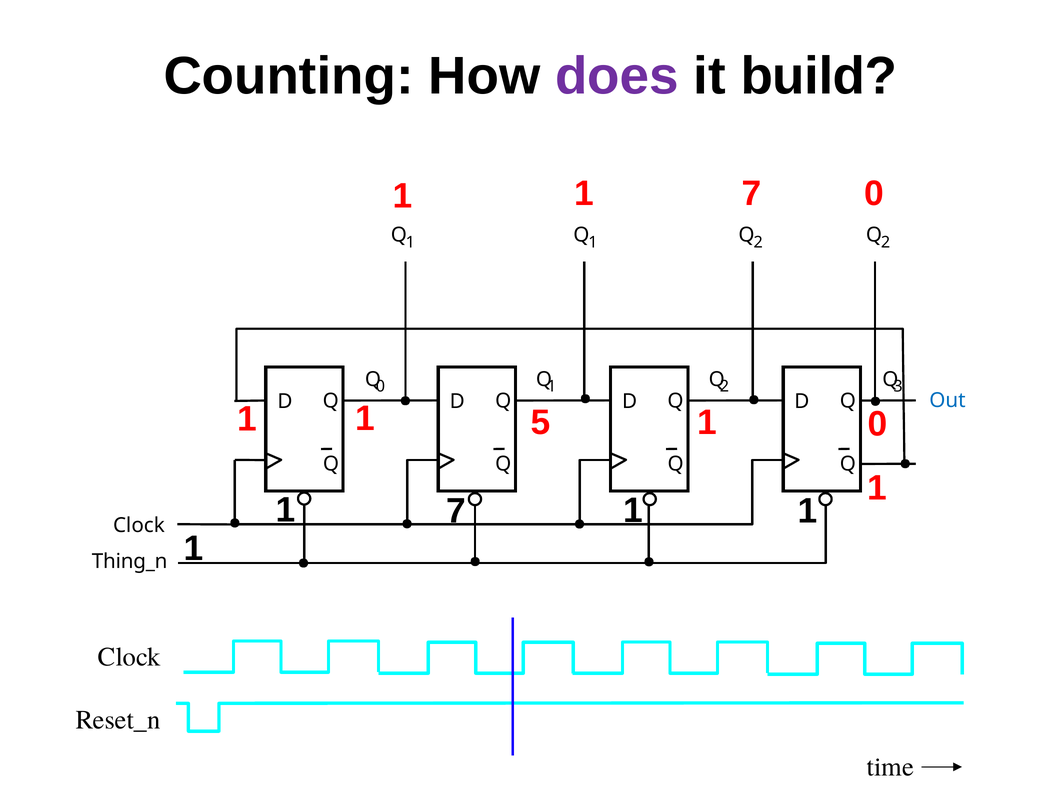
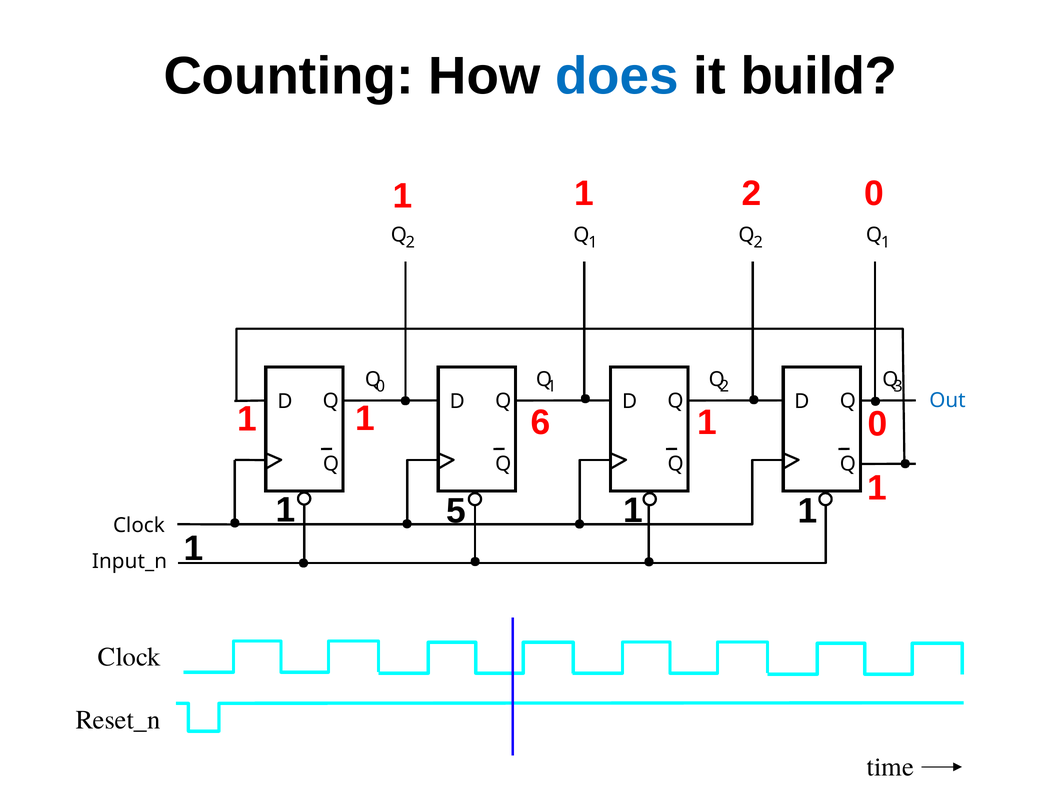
does colour: purple -> blue (617, 76)
1 1 7: 7 -> 2 (752, 193)
1: 1 -> 2 (410, 242)
2: 2 -> 1 (886, 242)
5: 5 -> 6 (541, 423)
7: 7 -> 5 (456, 511)
Thing_n: Thing_n -> Input_n (130, 561)
